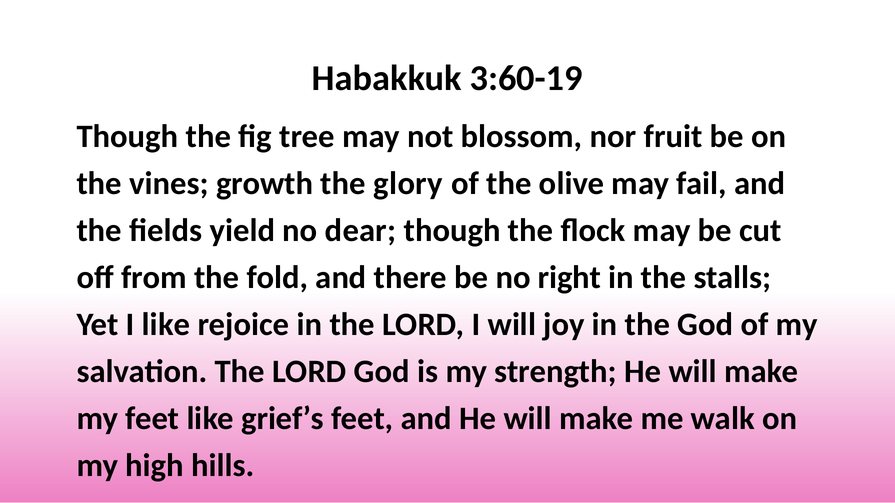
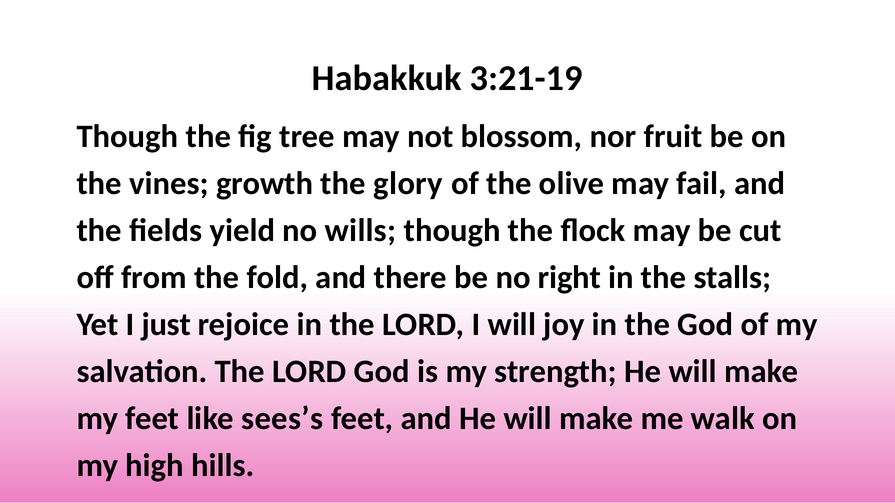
3:60-19: 3:60-19 -> 3:21-19 (526, 79)
dear: dear -> wills (360, 231)
I like: like -> just (166, 325)
grief’s: grief’s -> sees’s (282, 419)
